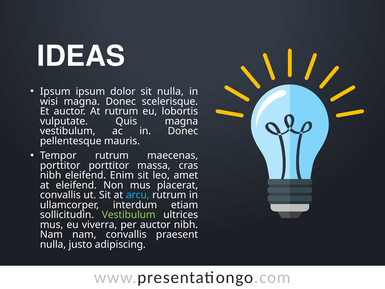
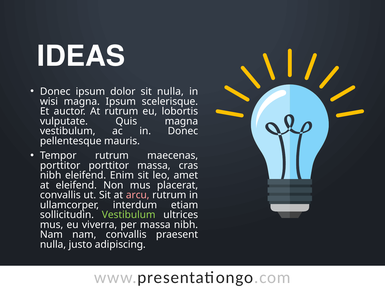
Ipsum: Ipsum -> Donec (55, 91)
magna Donec: Donec -> Ipsum (121, 101)
arcu colour: light blue -> pink (138, 195)
per auctor: auctor -> massa (155, 225)
